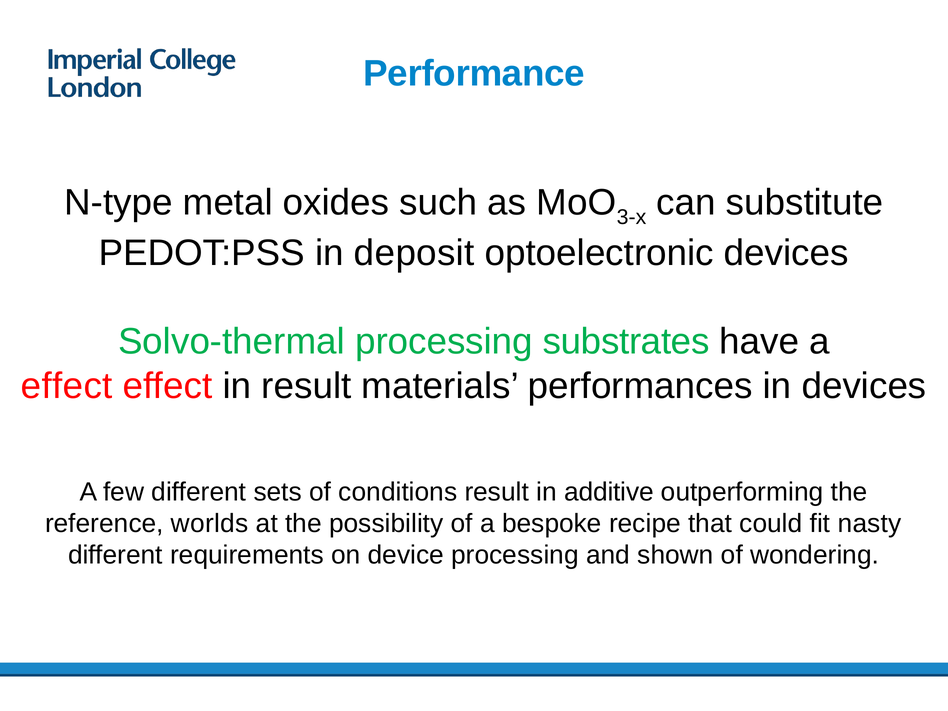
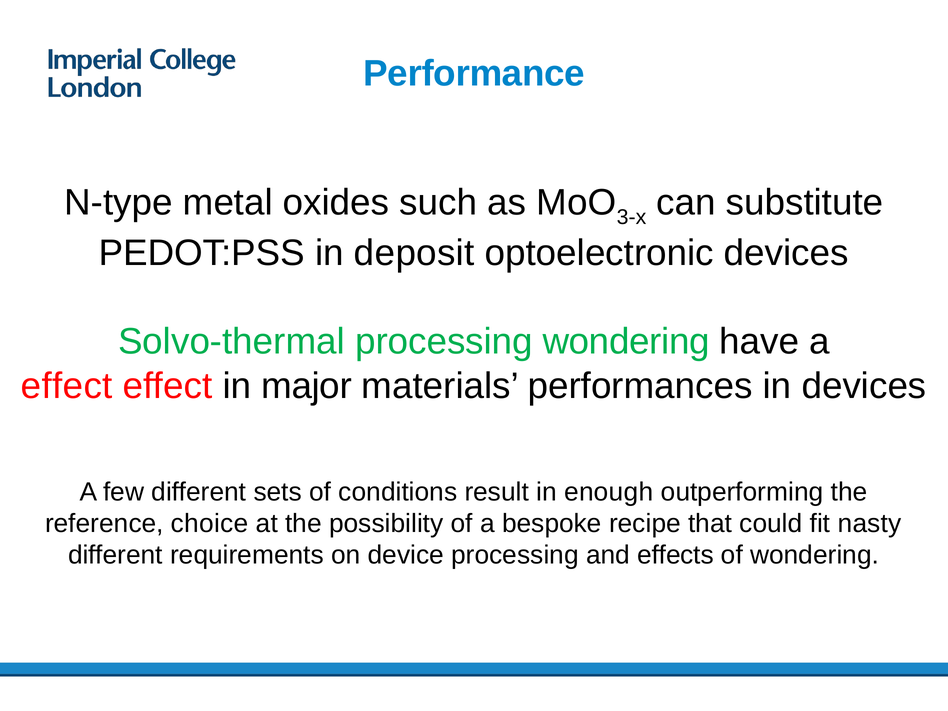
processing substrates: substrates -> wondering (626, 342)
in result: result -> major (307, 386)
additive: additive -> enough (609, 492)
worlds: worlds -> choice (210, 524)
shown: shown -> effects (676, 555)
